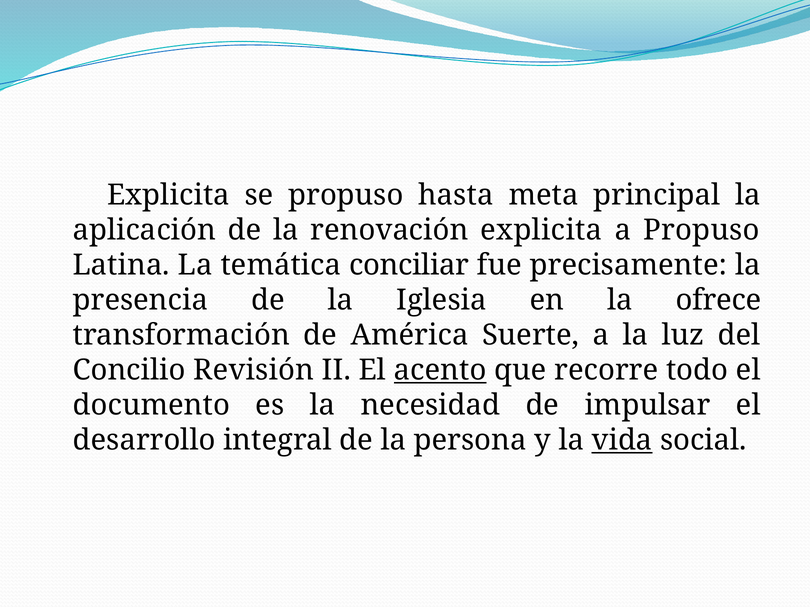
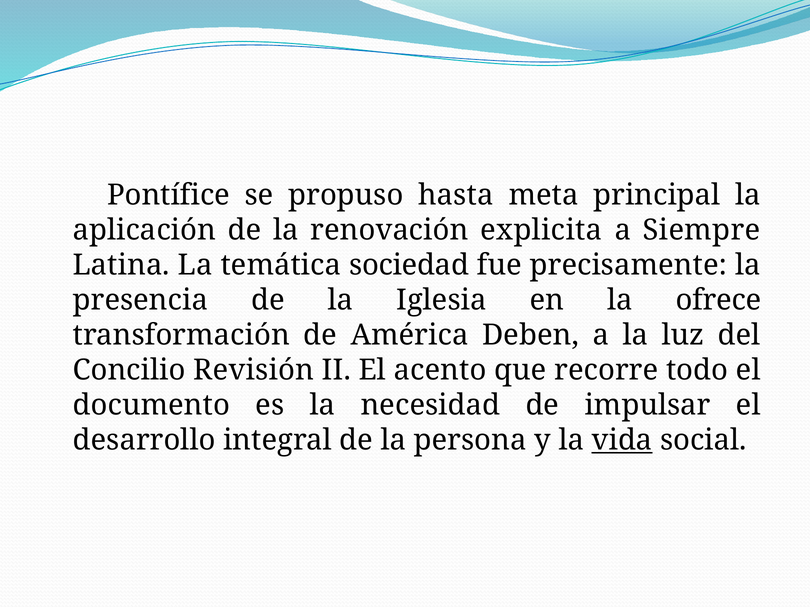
Explicita: Explicita -> Pontífice (169, 195)
a Propuso: Propuso -> Siempre (701, 230)
conciliar: conciliar -> sociedad (409, 265)
Suerte: Suerte -> Deben (531, 335)
acento underline: present -> none (440, 370)
